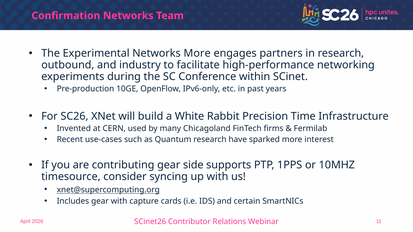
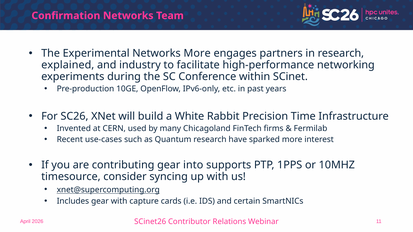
outbound: outbound -> explained (68, 65)
side: side -> into (193, 165)
